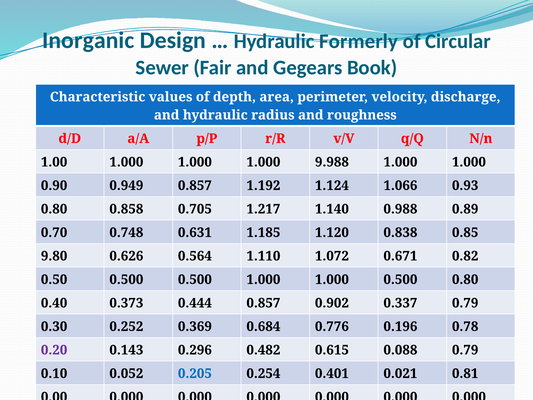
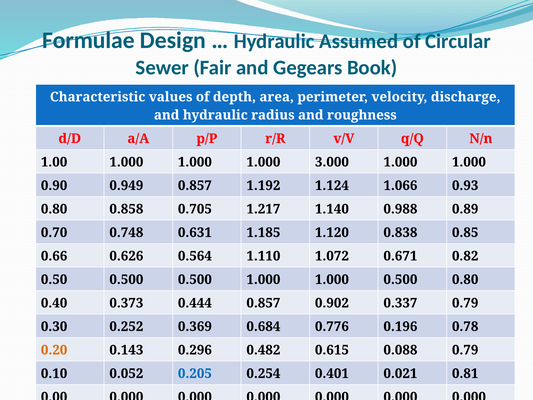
Inorganic: Inorganic -> Formulae (88, 40)
Formerly: Formerly -> Assumed (359, 41)
9.988: 9.988 -> 3.000 (332, 162)
9.80: 9.80 -> 0.66 (54, 256)
0.20 colour: purple -> orange (54, 350)
